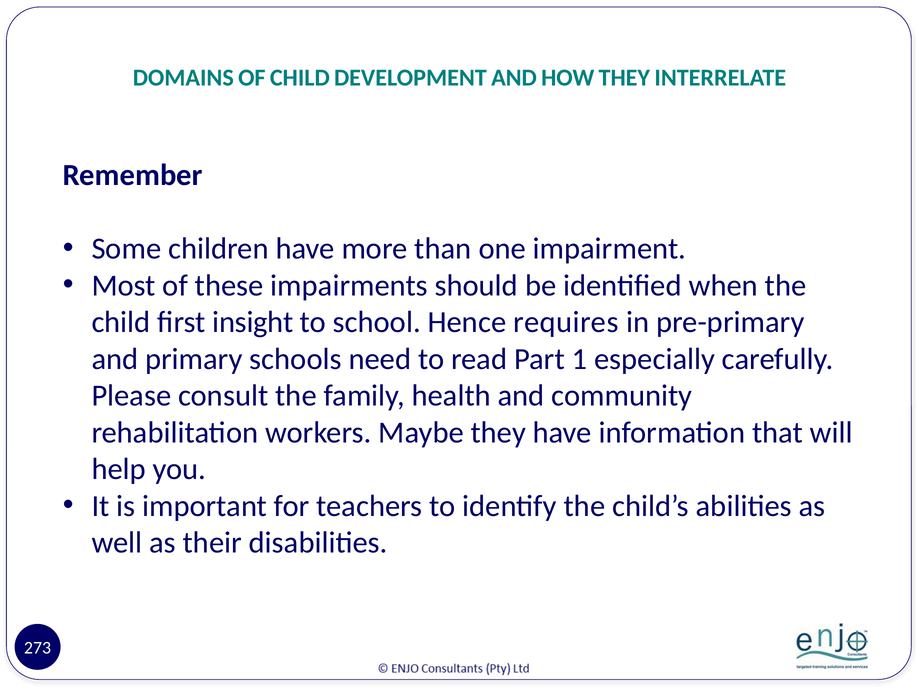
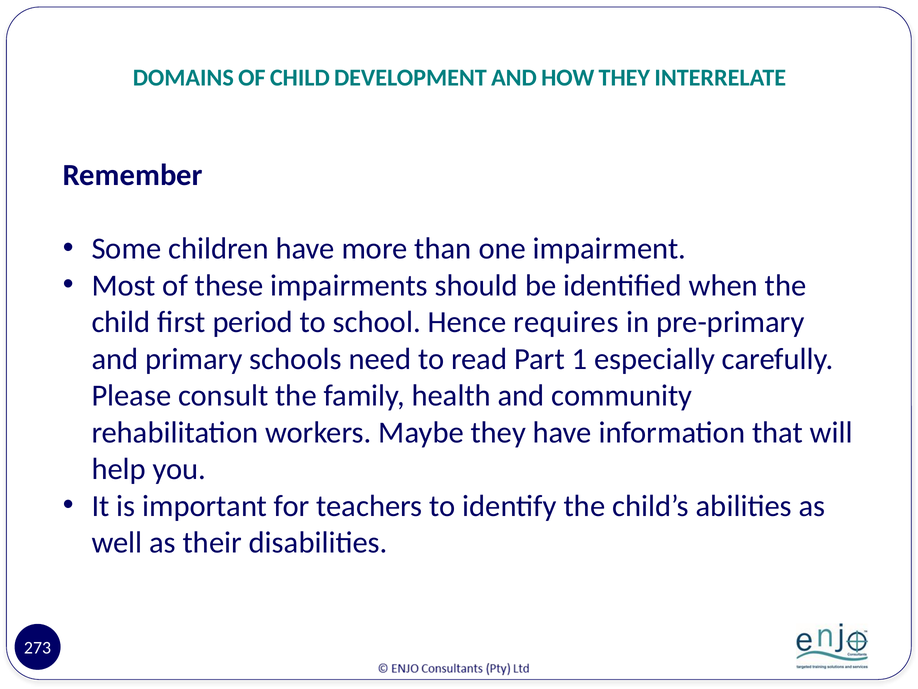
insight: insight -> period (253, 322)
